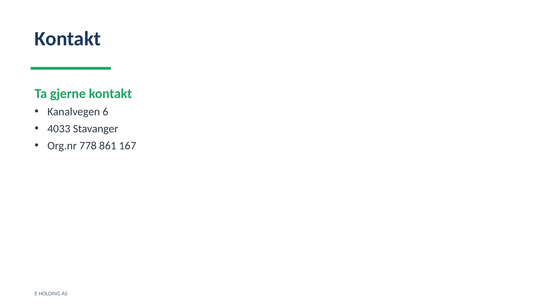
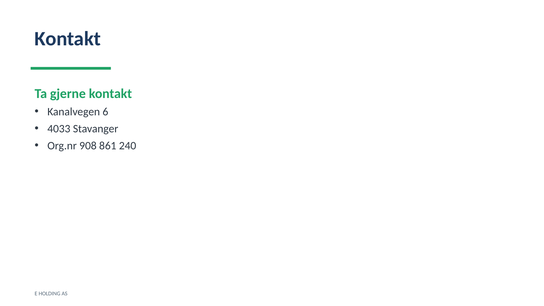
778: 778 -> 908 (88, 146)
167: 167 -> 240 (128, 146)
